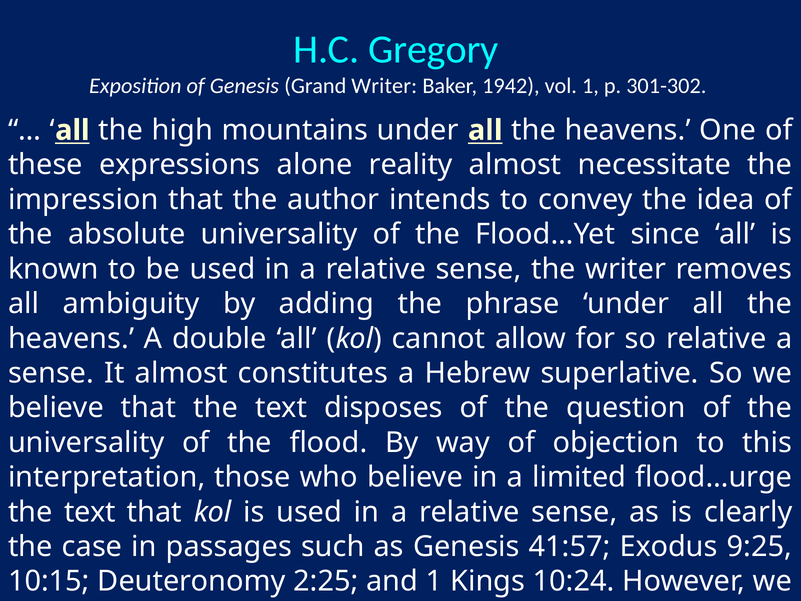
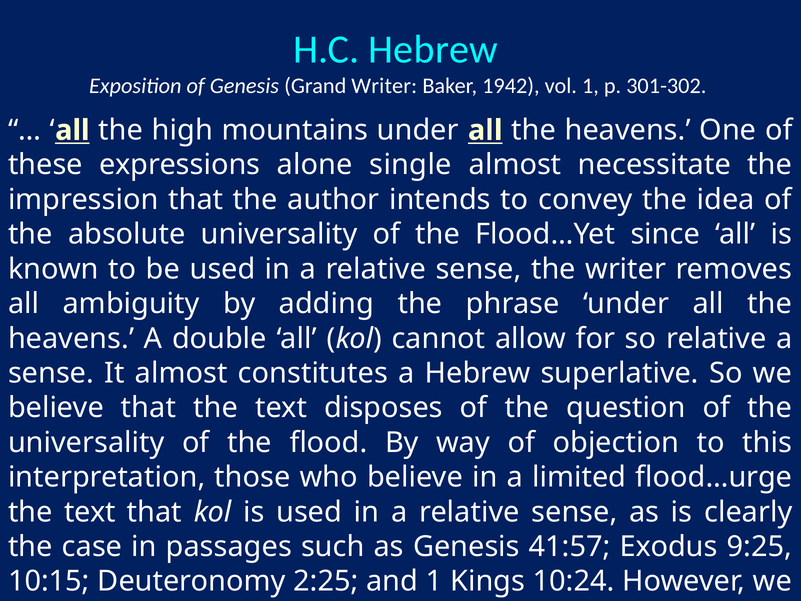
H.C Gregory: Gregory -> Hebrew (433, 50)
alone reality: reality -> single (411, 165)
